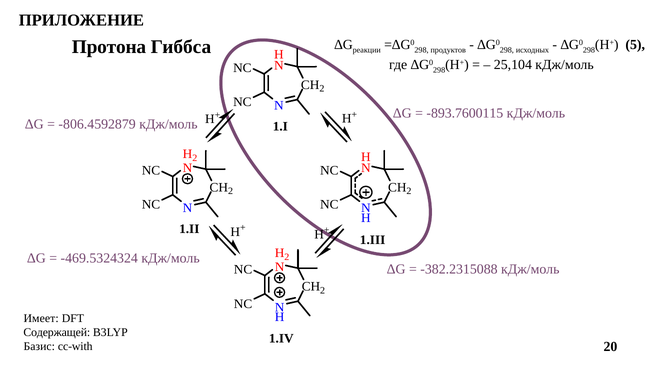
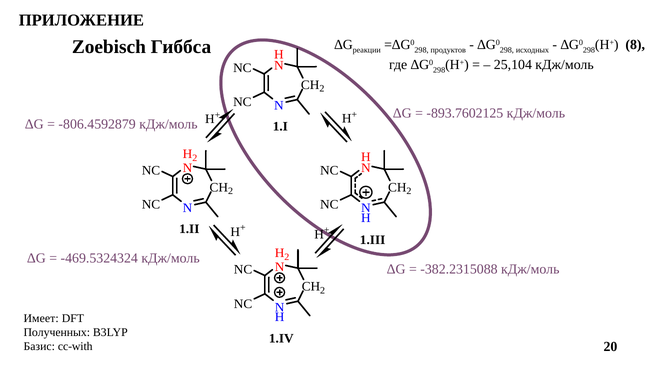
Протона: Протона -> Zoebisch (109, 47)
5: 5 -> 8 (635, 45)
-893.7600115: -893.7600115 -> -893.7602125 (465, 114)
Содержащей: Содержащей -> Полученных (57, 333)
